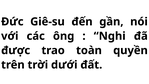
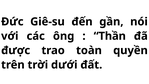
Nghi: Nghi -> Thần (110, 36)
